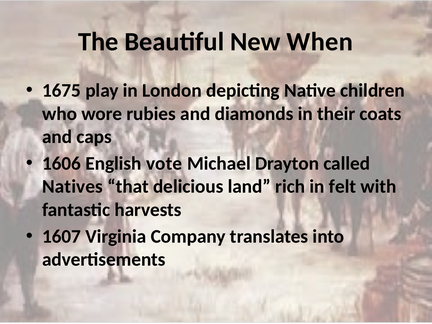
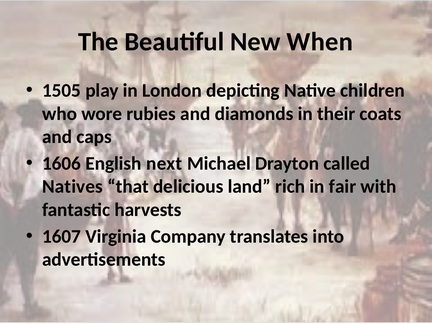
1675: 1675 -> 1505 (62, 91)
vote: vote -> next (164, 164)
felt: felt -> fair (343, 187)
